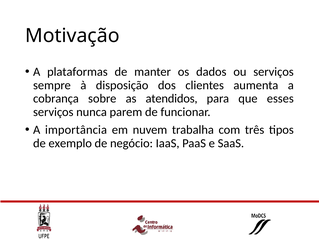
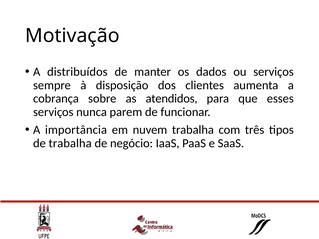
plataformas: plataformas -> distribuídos (77, 72)
de exemplo: exemplo -> trabalha (70, 143)
